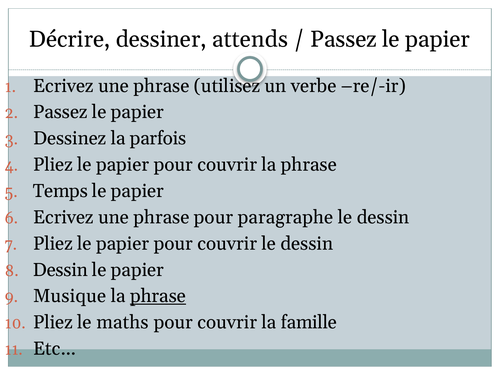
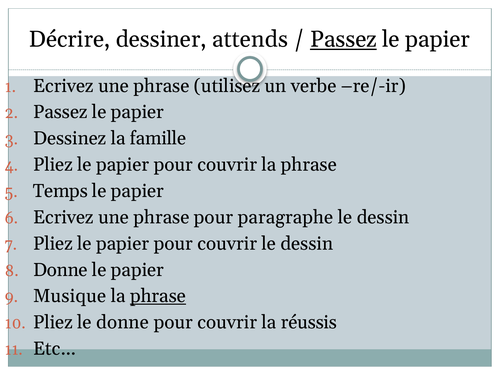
Passez underline: none -> present (343, 39)
parfois: parfois -> famille (158, 138)
Dessin: Dessin -> Donne (60, 270)
le maths: maths -> donne (123, 322)
famille: famille -> réussis (309, 322)
